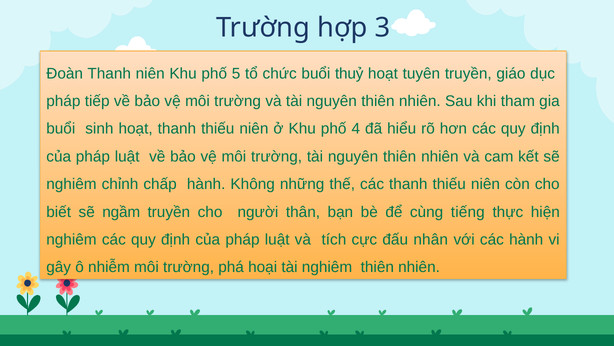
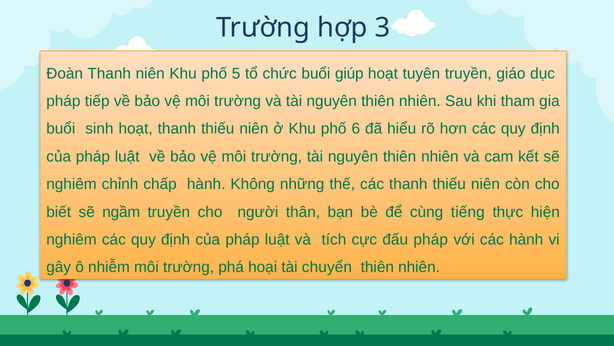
thuỷ: thuỷ -> giúp (349, 73)
4: 4 -> 6 (356, 129)
đấu nhân: nhân -> pháp (431, 239)
tài nghiêm: nghiêm -> chuyển (327, 267)
